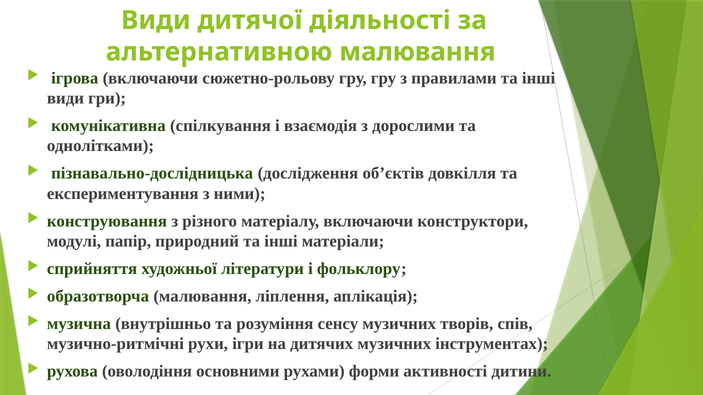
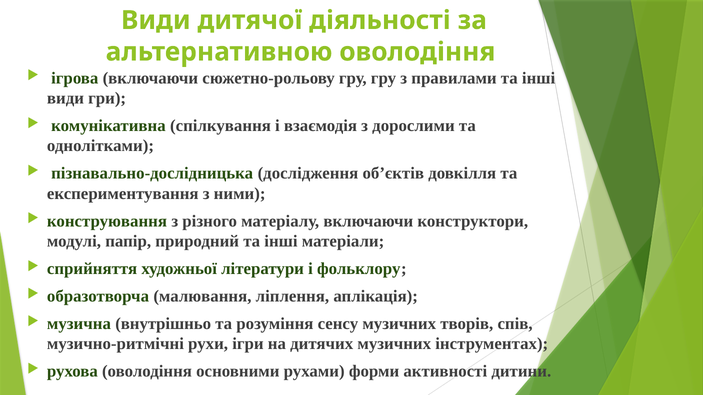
альтернативною малювання: малювання -> оволодіння (417, 52)
